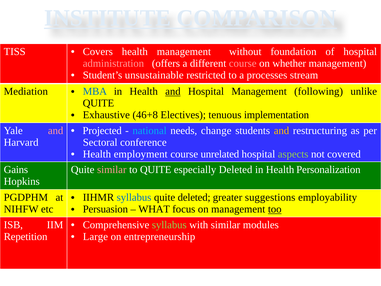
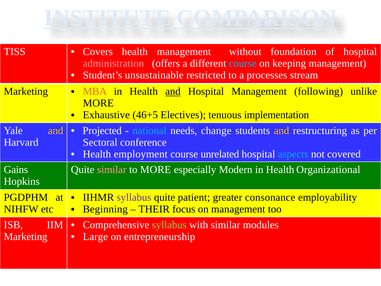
course colour: pink -> light blue (243, 63)
whether: whether -> keeping (289, 63)
Mediation: Mediation -> Marketing (26, 91)
MBA colour: blue -> orange (95, 91)
QUITE: QUITE -> MORE (98, 103)
46+8: 46+8 -> 46+5 (145, 115)
and colour: pink -> yellow (56, 130)
aspects colour: light green -> light blue (293, 154)
to QUITE: QUITE -> MORE (156, 170)
especially Deleted: Deleted -> Modern (236, 170)
Personalization: Personalization -> Organizational (328, 170)
syllabus colour: blue -> purple (134, 197)
quite deleted: deleted -> patient (194, 197)
suggestions: suggestions -> consonance (270, 197)
Persuasion: Persuasion -> Beginning (105, 209)
WHAT: WHAT -> THEIR (154, 209)
too underline: present -> none (275, 209)
Repetition: Repetition -> Marketing (26, 236)
